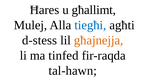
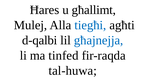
d-stess: d-stess -> d-qalbi (40, 40)
għajnejja colour: orange -> blue (99, 40)
tal-hawn: tal-hawn -> tal-huwa (73, 70)
